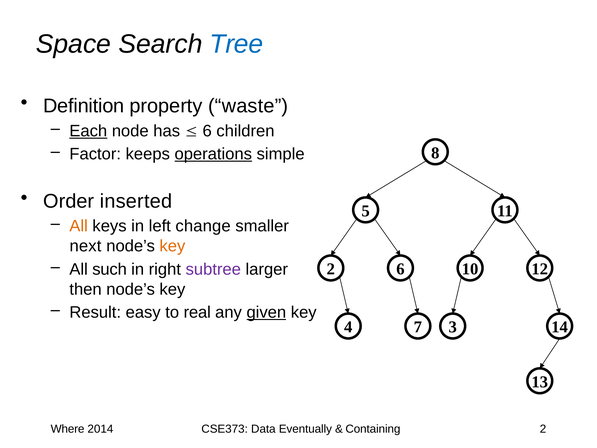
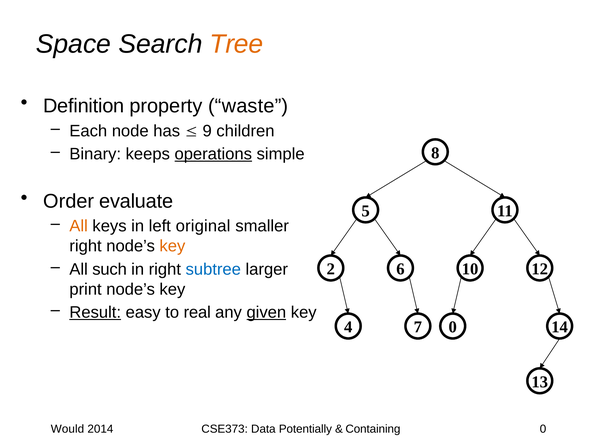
Tree colour: blue -> orange (236, 44)
Each underline: present -> none (88, 131)
6: 6 -> 9 (207, 131)
Factor: Factor -> Binary (95, 154)
inserted: inserted -> evaluate (136, 201)
change: change -> original (203, 226)
next: next -> right (86, 246)
subtree colour: purple -> blue (213, 269)
then: then -> print (86, 289)
Result underline: none -> present (95, 312)
7 3: 3 -> 0 (453, 327)
Where: Where -> Would (67, 429)
Eventually: Eventually -> Potentially (305, 429)
2014 2: 2 -> 0 (543, 429)
